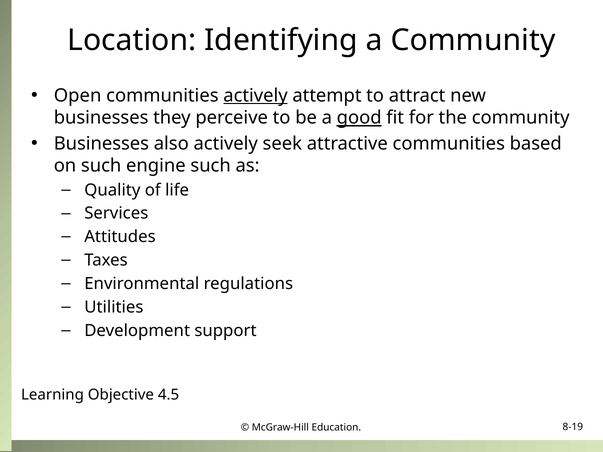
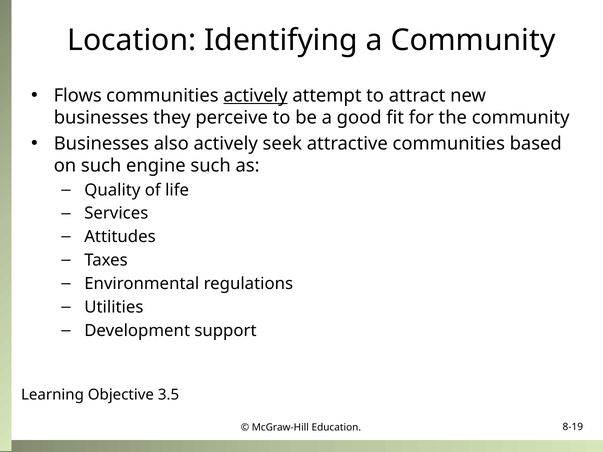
Open: Open -> Flows (78, 96)
good underline: present -> none (359, 118)
4.5: 4.5 -> 3.5 (169, 395)
